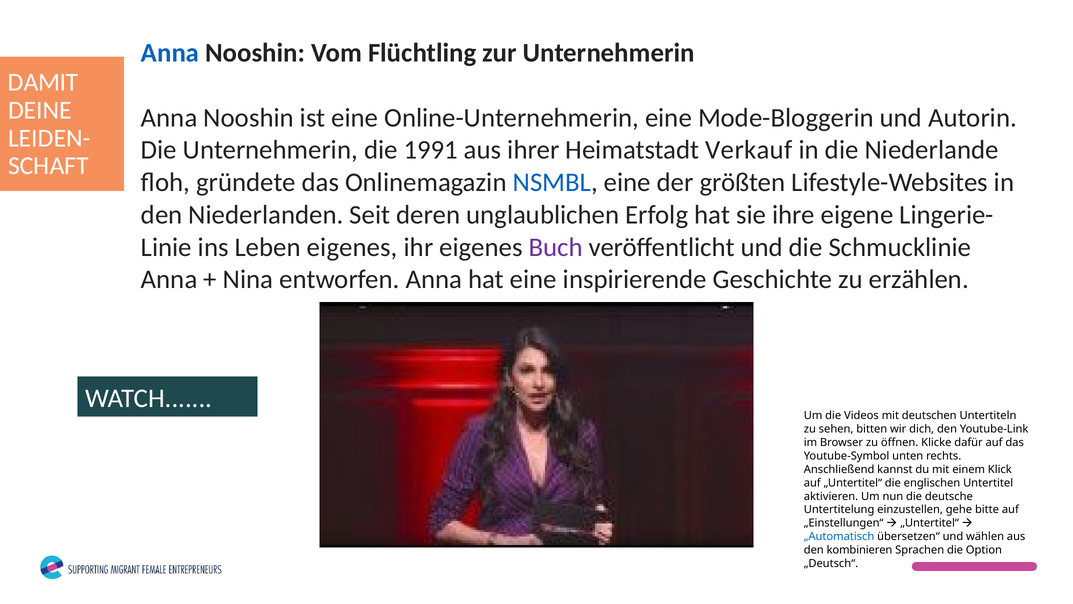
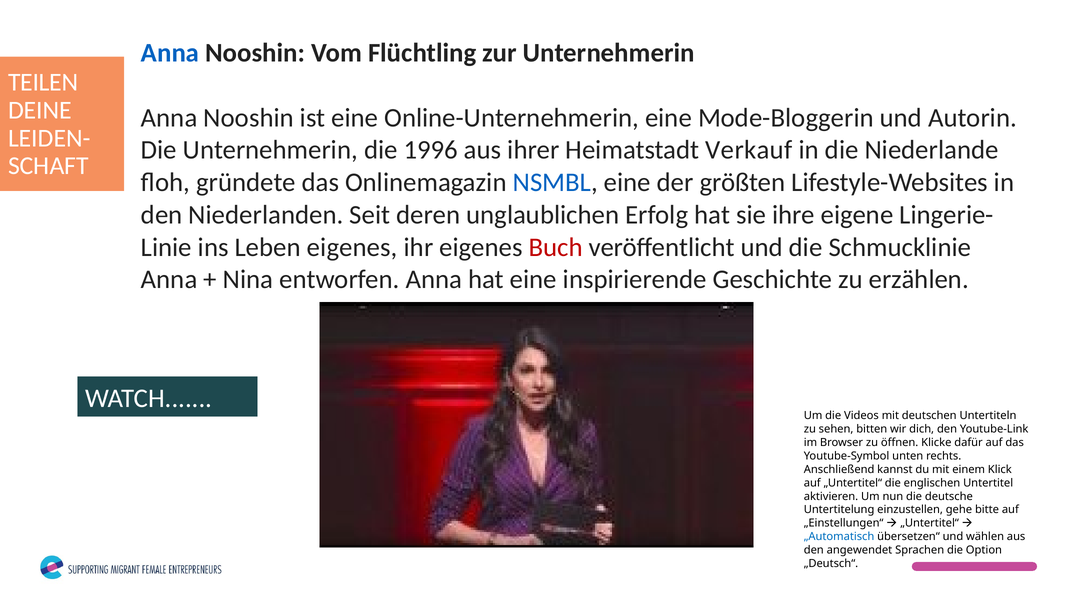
DAMIT: DAMIT -> TEILEN (43, 82)
1991: 1991 -> 1996 (431, 150)
Buch colour: purple -> red (556, 247)
kombinieren: kombinieren -> angewendet (859, 550)
